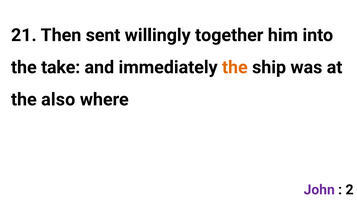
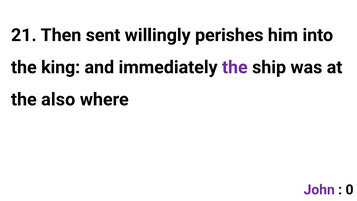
together: together -> perishes (229, 35)
take: take -> king (61, 67)
the colour: orange -> purple (235, 67)
2: 2 -> 0 (350, 190)
